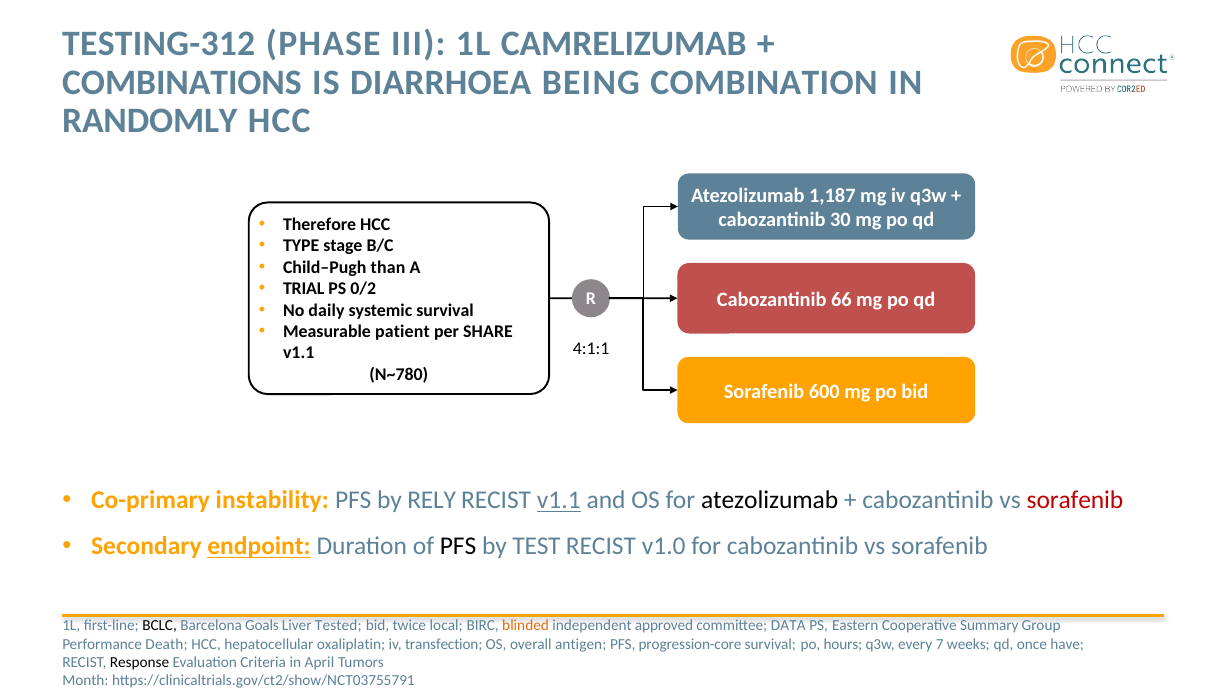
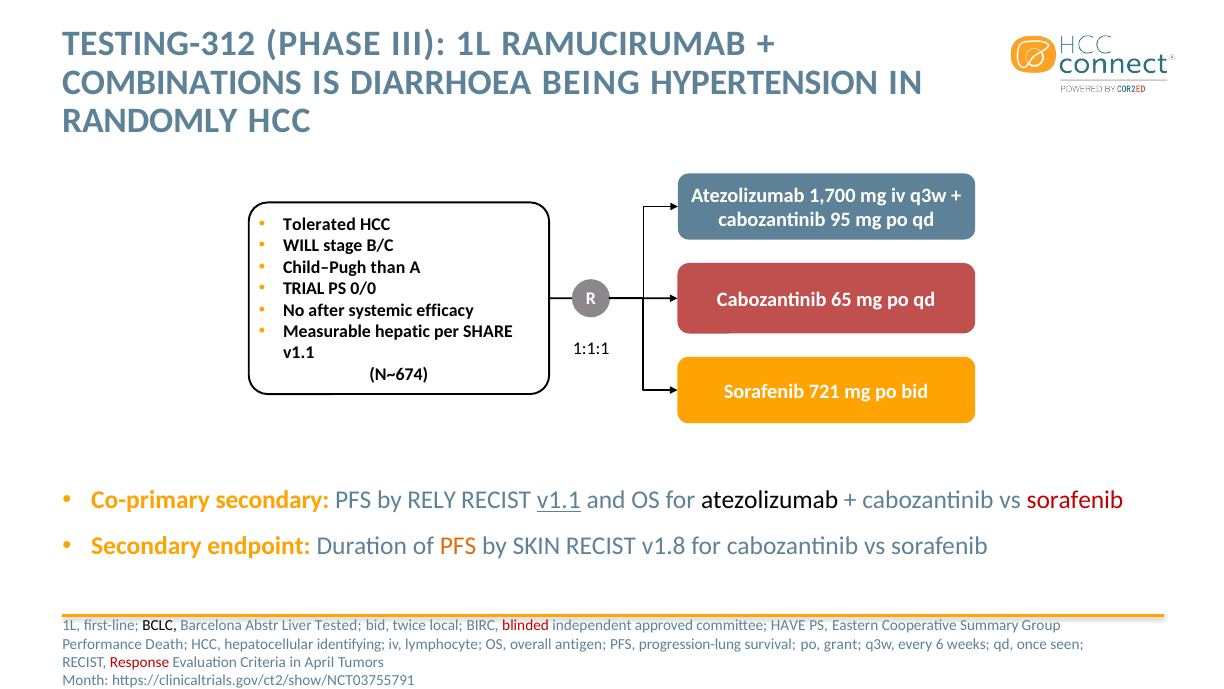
CAMRELIZUMAB: CAMRELIZUMAB -> RAMUCIRUMAB (624, 44)
COMBINATION: COMBINATION -> HYPERTENSION (764, 82)
1,187: 1,187 -> 1,700 (832, 196)
30: 30 -> 95 (840, 220)
Therefore: Therefore -> Tolerated (319, 224)
TYPE: TYPE -> WILL (301, 246)
0/2: 0/2 -> 0/0 (363, 289)
66: 66 -> 65 (841, 299)
daily: daily -> after (327, 310)
systemic survival: survival -> efficacy (445, 310)
patient: patient -> hepatic (403, 331)
4:1:1: 4:1:1 -> 1:1:1 (591, 349)
N~780: N~780 -> N~674 (399, 374)
600: 600 -> 721 (824, 391)
Co-primary instability: instability -> secondary (272, 500)
endpoint underline: present -> none (259, 546)
PFS colour: black -> orange (458, 546)
TEST: TEST -> SKIN (536, 546)
v1.0: v1.0 -> v1.8 (664, 546)
Goals: Goals -> Abstr (262, 625)
blinded colour: orange -> red (526, 625)
DATA: DATA -> HAVE (788, 625)
oxaliplatin: oxaliplatin -> identifying (351, 644)
transfection: transfection -> lymphocyte (444, 644)
progression-core: progression-core -> progression-lung (690, 644)
hours: hours -> grant (843, 644)
7: 7 -> 6 (940, 644)
have: have -> seen (1067, 644)
Response colour: black -> red (140, 662)
